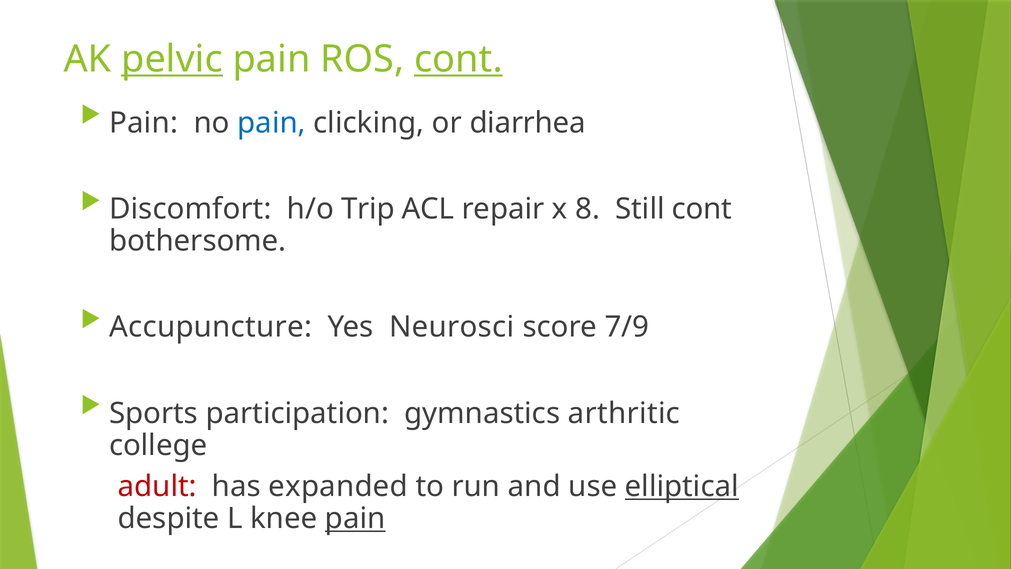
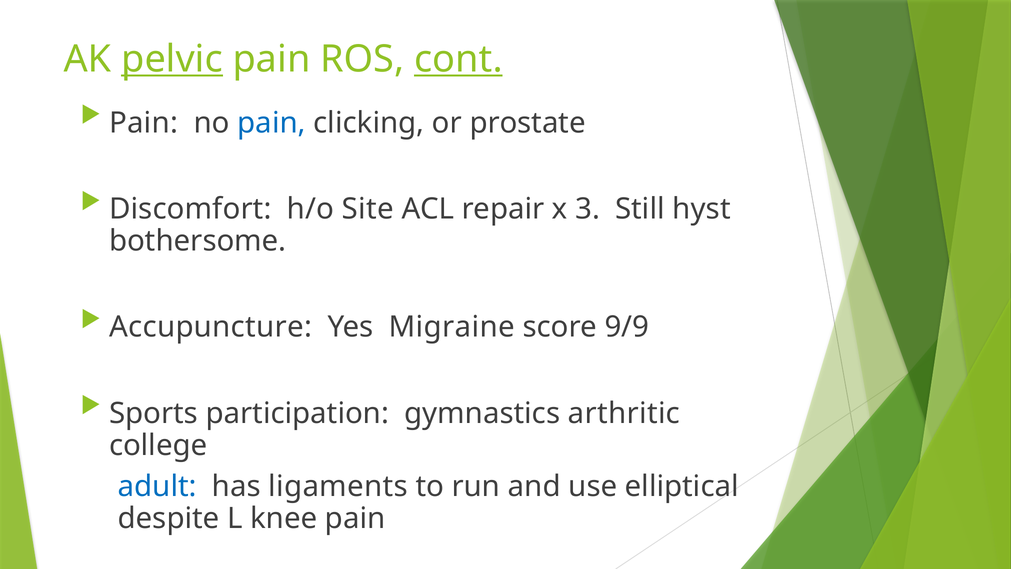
diarrhea: diarrhea -> prostate (528, 123)
Trip: Trip -> Site (368, 209)
8: 8 -> 3 (588, 209)
Still cont: cont -> hyst (702, 209)
Neurosci: Neurosci -> Migraine (452, 327)
7/9: 7/9 -> 9/9 (627, 327)
adult colour: red -> blue (157, 486)
expanded: expanded -> ligaments (338, 486)
elliptical underline: present -> none (682, 486)
pain underline: present -> none (355, 518)
